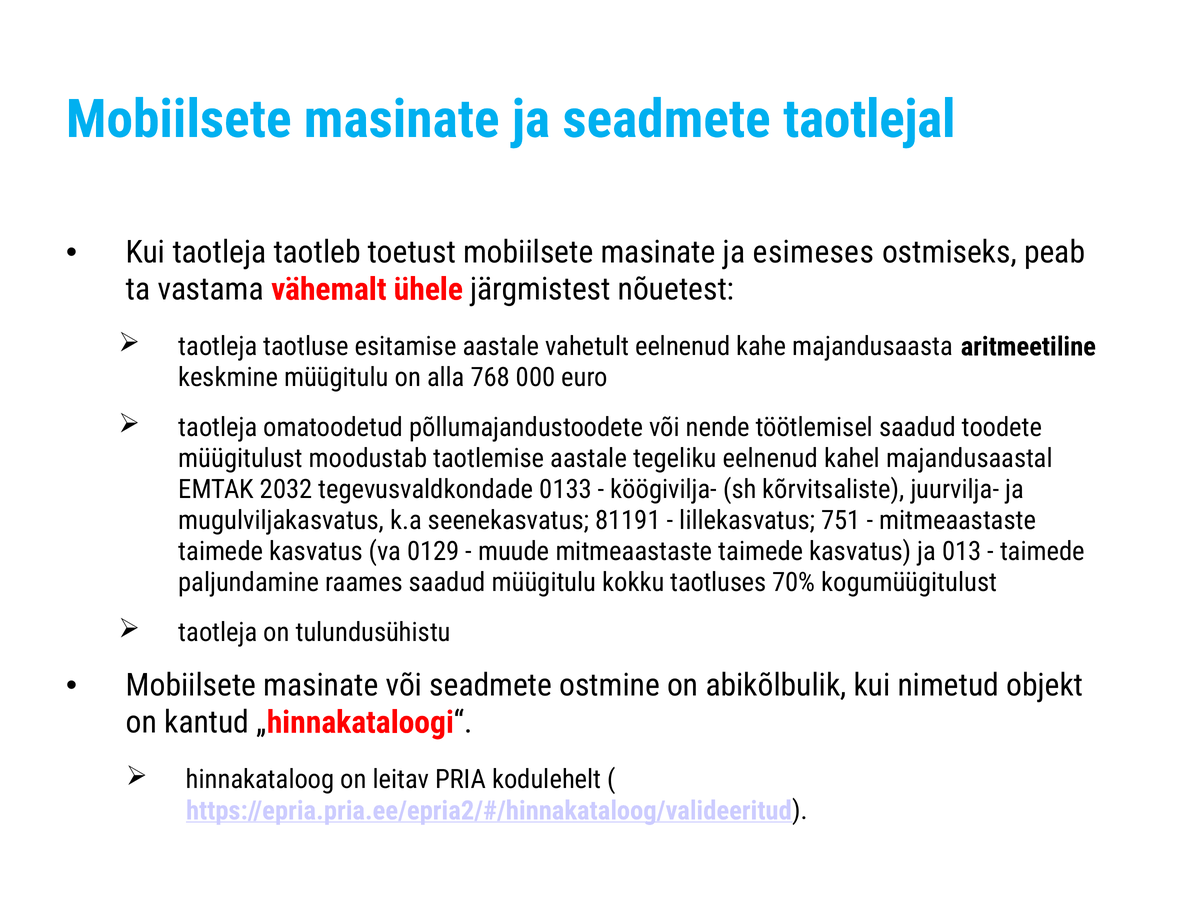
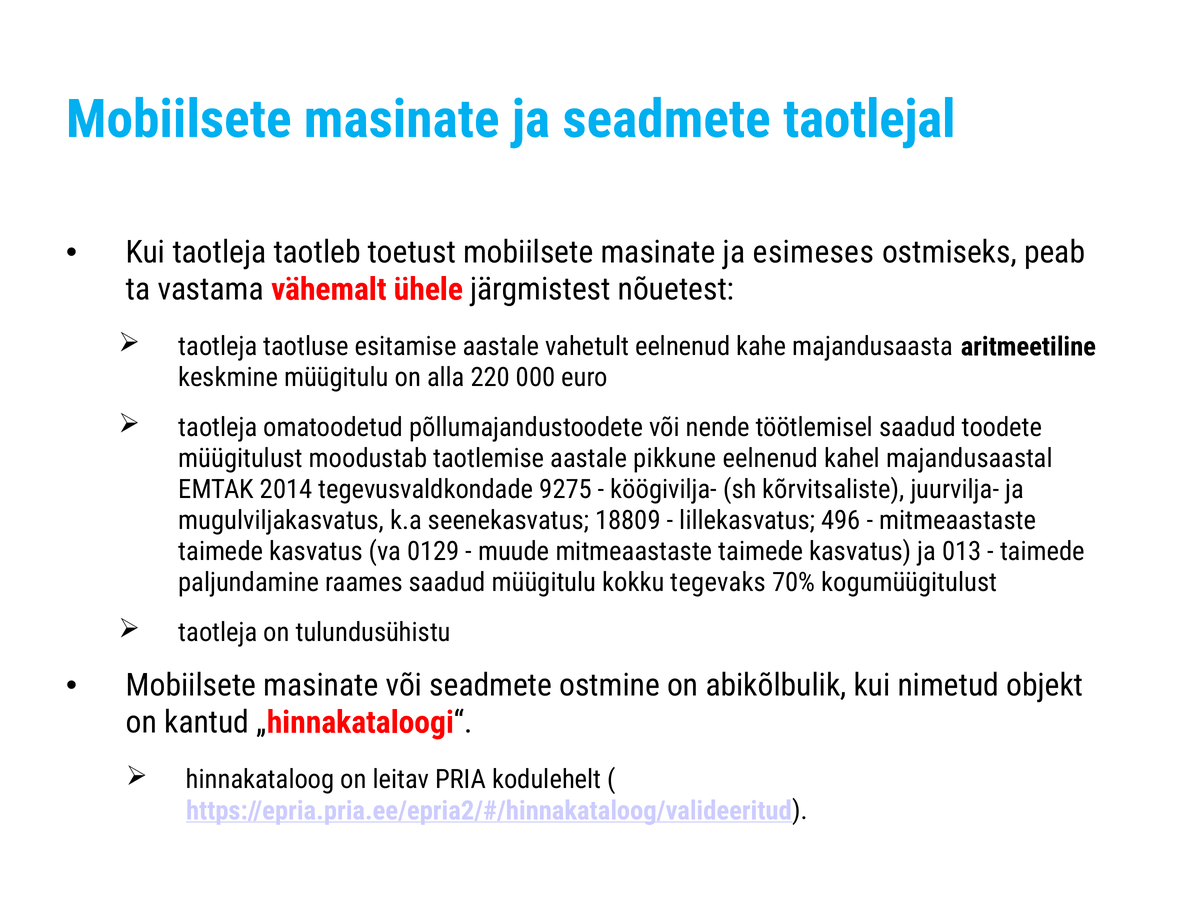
768: 768 -> 220 (490, 378)
tegeliku: tegeliku -> pikkune (675, 459)
2032: 2032 -> 2014 (286, 490)
0133: 0133 -> 9275 (566, 490)
81191: 81191 -> 18809 (628, 521)
751: 751 -> 496 (841, 521)
taotluses: taotluses -> tegevaks (718, 583)
